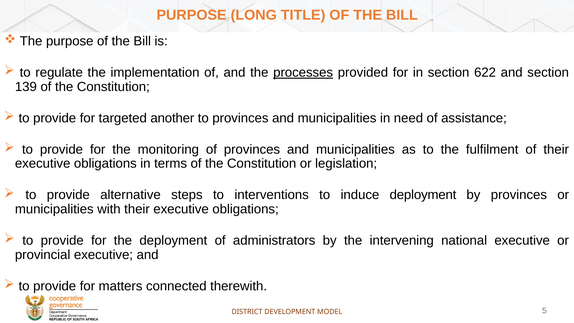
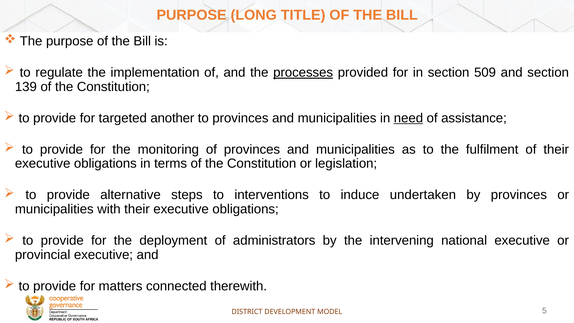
622: 622 -> 509 (485, 73)
need underline: none -> present (408, 118)
induce deployment: deployment -> undertaken (423, 195)
